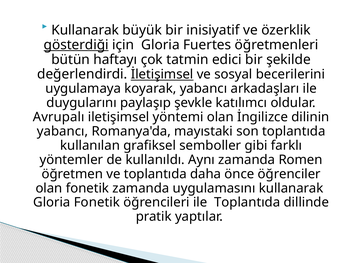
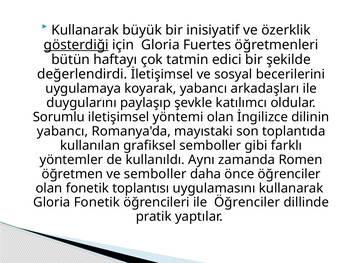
İletişimsel underline: present -> none (162, 74)
Avrupalı: Avrupalı -> Sorumlu (59, 117)
ve toplantıda: toplantıda -> semboller (155, 174)
fonetik zamanda: zamanda -> toplantısı (141, 188)
ile Toplantıda: Toplantıda -> Öğrenciler (247, 203)
